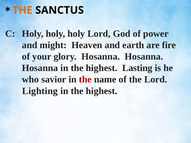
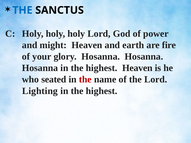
THE colour: orange -> blue (22, 10)
highest Lasting: Lasting -> Heaven (137, 68)
savior: savior -> seated (54, 80)
